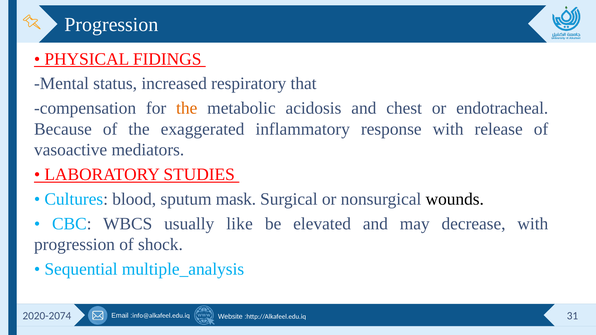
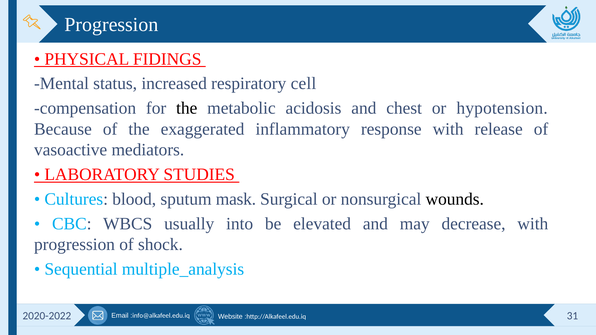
that: that -> cell (303, 84)
the colour: orange -> black (187, 108)
endotracheal: endotracheal -> hypotension (502, 108)
like: like -> into (240, 224)
2020-2074: 2020-2074 -> 2020-2022 (47, 316)
